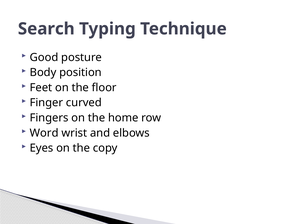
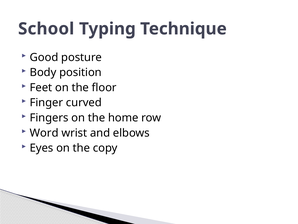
Search: Search -> School (46, 29)
